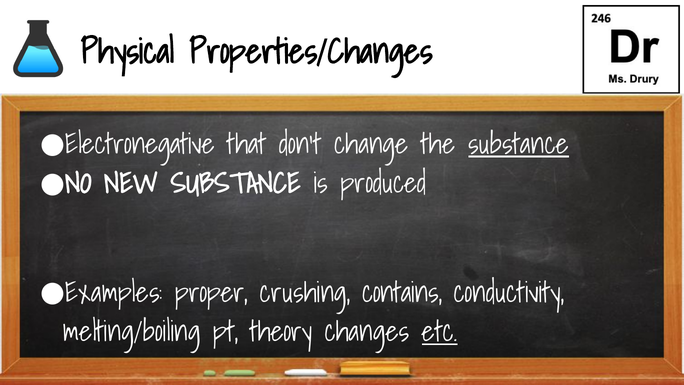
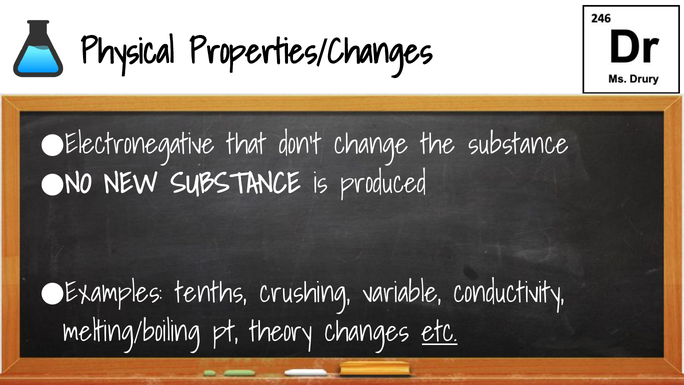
substance underline: present -> none (519, 144)
proper: proper -> tenths (211, 292)
contains: contains -> variable (402, 292)
